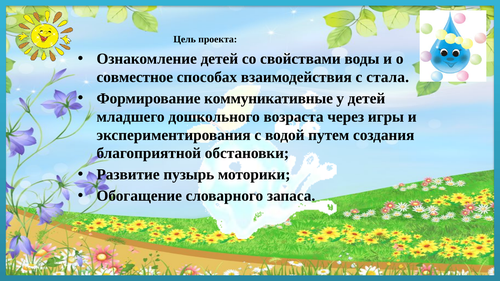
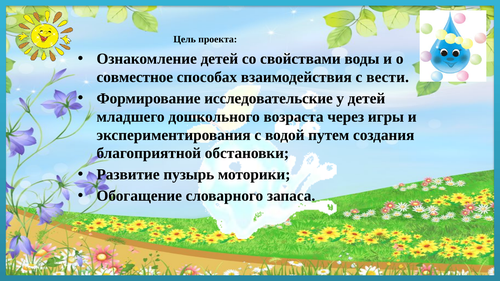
стала: стала -> вести (388, 77)
коммуникативные: коммуникативные -> исследовательские (269, 99)
